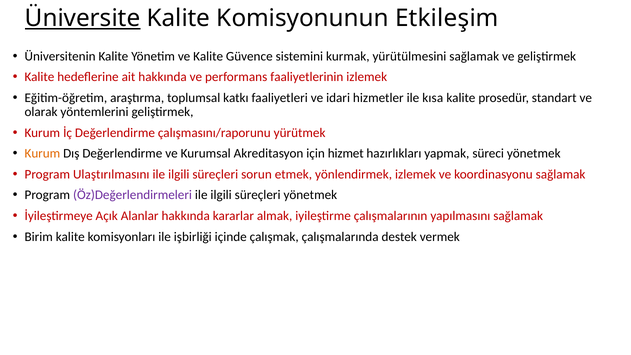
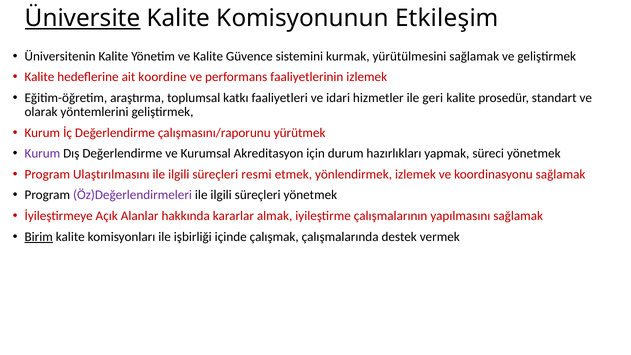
ait hakkında: hakkında -> koordine (163, 77)
kısa: kısa -> geri (433, 98)
Kurum colour: orange -> purple (42, 154)
hizmet: hizmet -> durum (346, 154)
sorun: sorun -> resmi (256, 174)
Birim underline: none -> present (39, 237)
